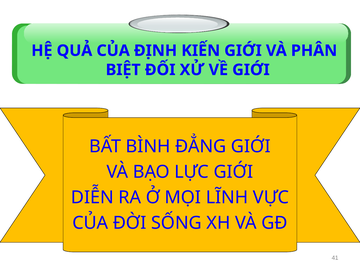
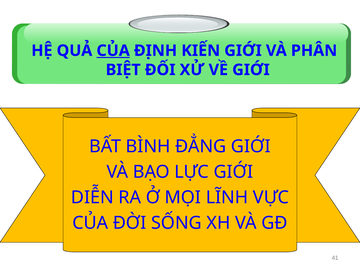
CỦA underline: none -> present (113, 51)
